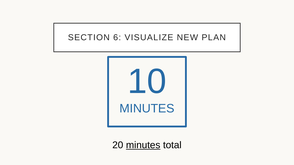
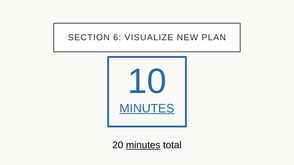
MINUTES underline: none -> present (147, 109)
